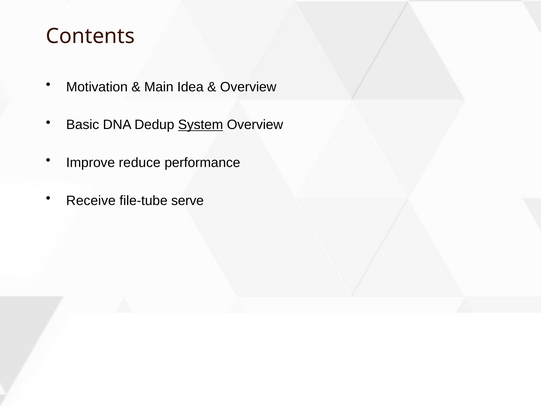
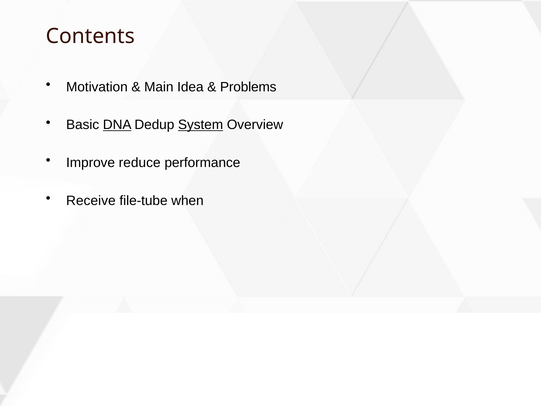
Overview: Overview -> Problems (248, 87)
DNA underline: none -> present (117, 125)
serve: serve -> when (187, 200)
